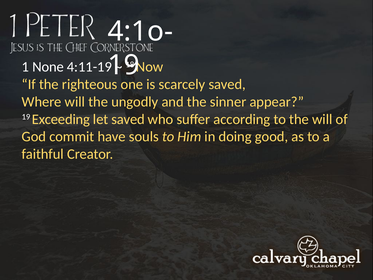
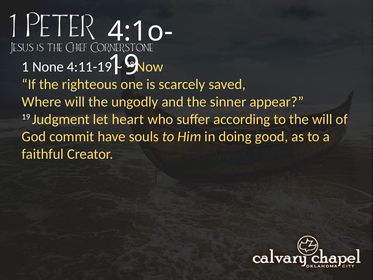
Exceeding: Exceeding -> Judgment (61, 119)
let saved: saved -> heart (128, 119)
